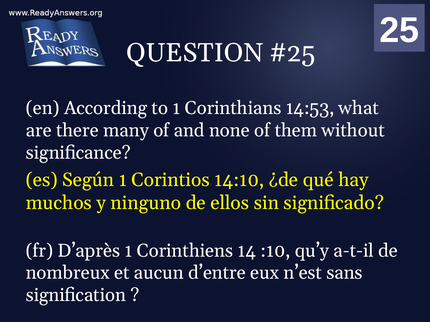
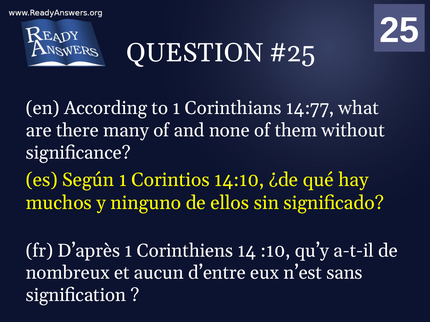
14:53: 14:53 -> 14:77 (310, 108)
